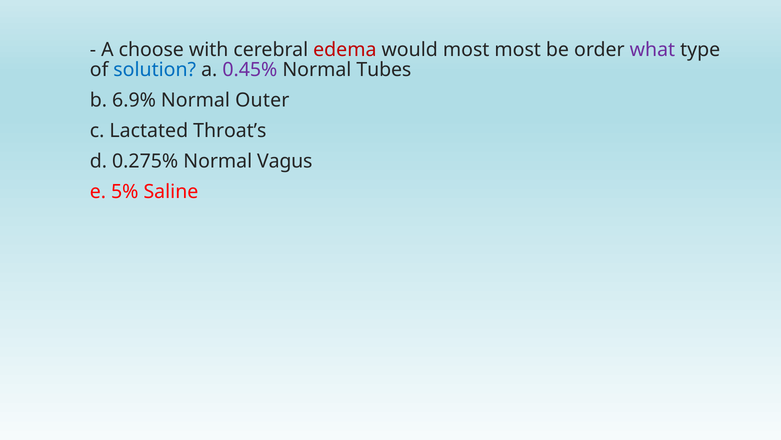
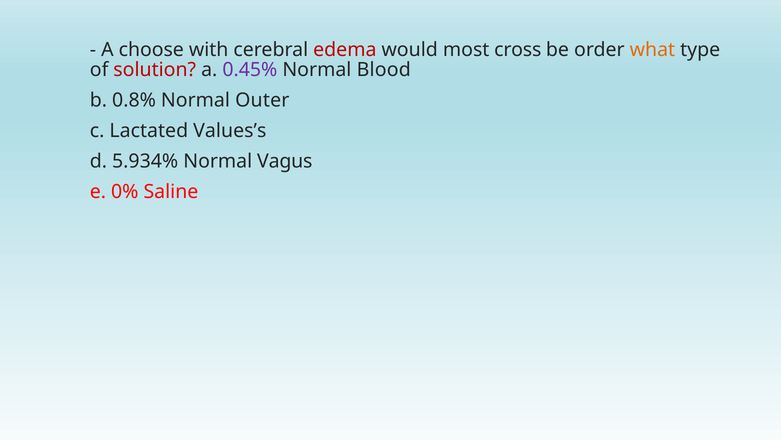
most most: most -> cross (518, 50)
what colour: purple -> orange (652, 50)
solution colour: blue -> red (155, 69)
Tubes: Tubes -> Blood (384, 69)
6.9%: 6.9% -> 0.8% (134, 100)
Throat’s: Throat’s -> Values’s (230, 130)
0.275%: 0.275% -> 5.934% (145, 161)
5%: 5% -> 0% (125, 191)
